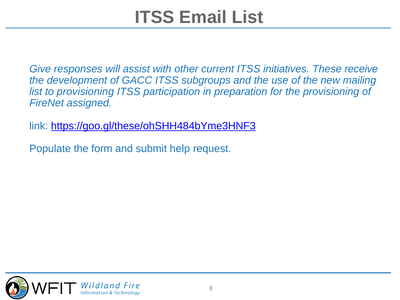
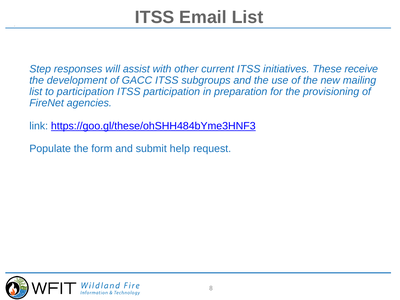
Give: Give -> Step (40, 69)
to provisioning: provisioning -> participation (85, 92)
assigned: assigned -> agencies (89, 103)
